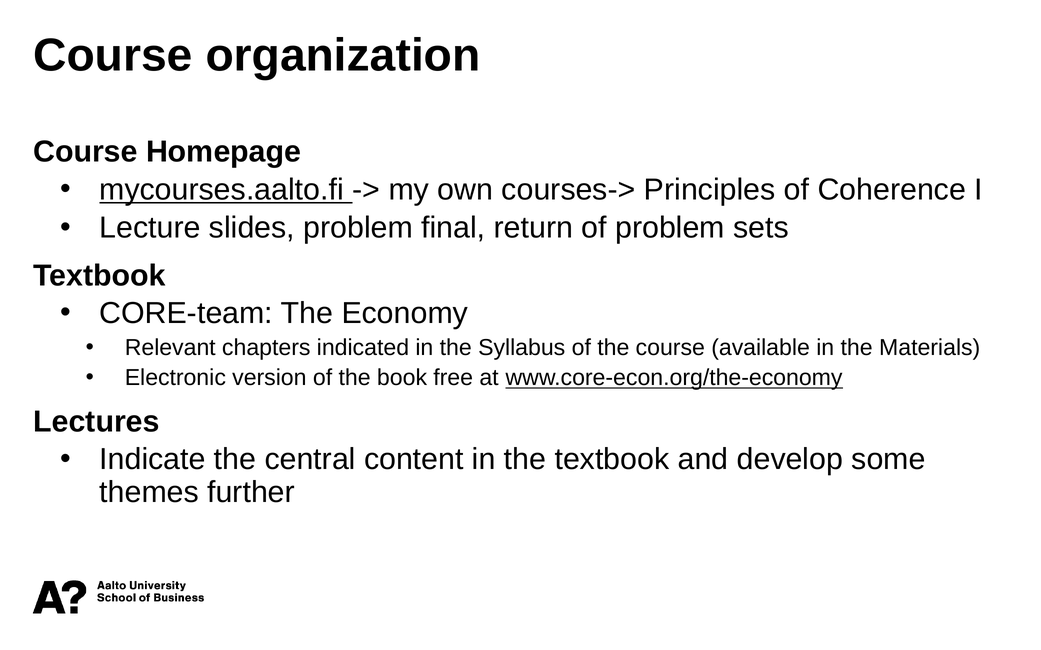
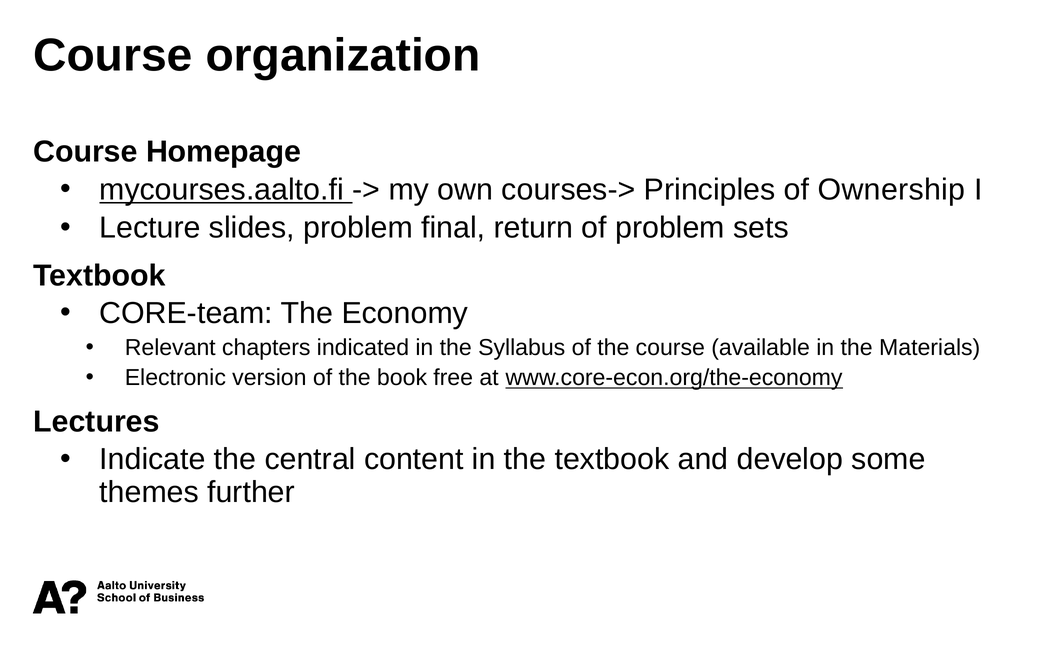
Coherence: Coherence -> Ownership (892, 190)
